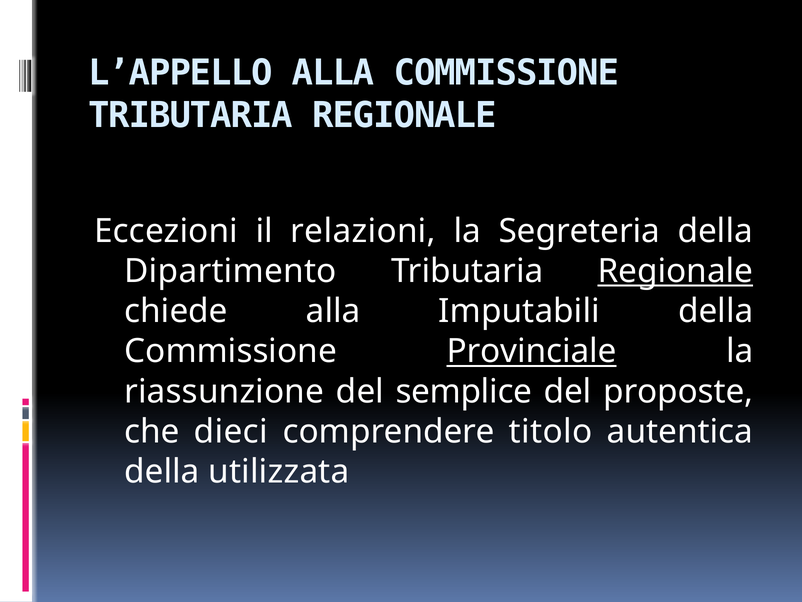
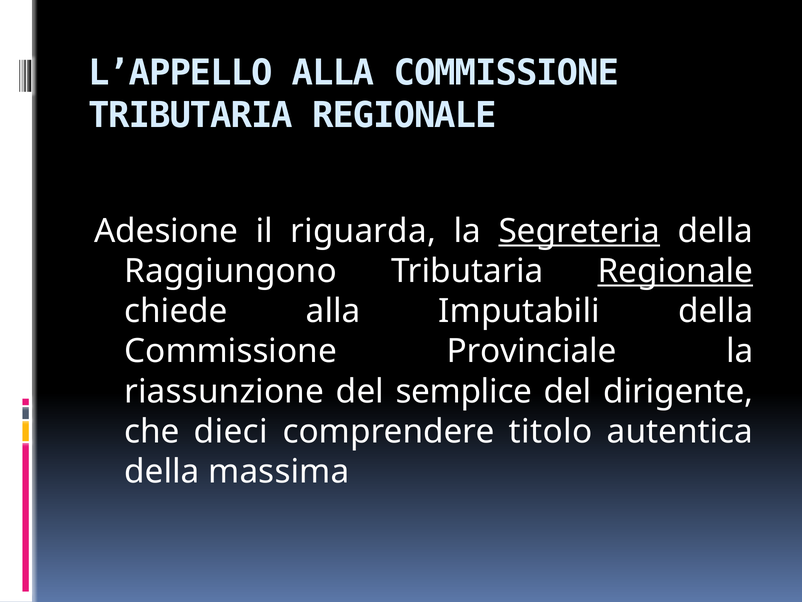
Eccezioni: Eccezioni -> Adesione (166, 231)
relazioni: relazioni -> riguarda (363, 231)
Segreteria underline: none -> present (579, 231)
Dipartimento: Dipartimento -> Raggiungono (231, 271)
Provinciale underline: present -> none (532, 351)
proposte: proposte -> dirigente (678, 391)
utilizzata: utilizzata -> massima (279, 471)
